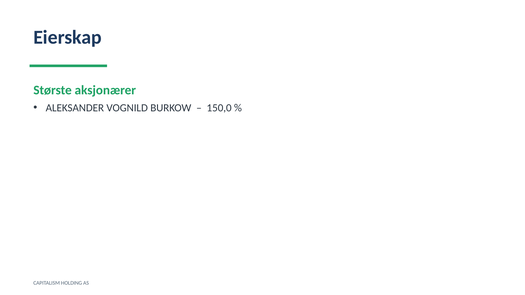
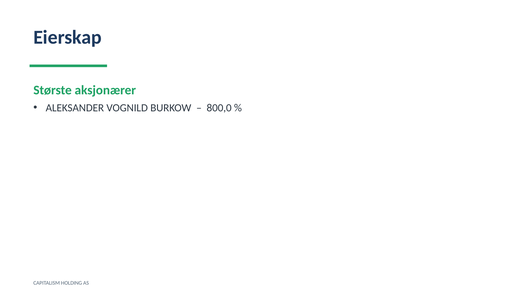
150,0: 150,0 -> 800,0 (219, 108)
